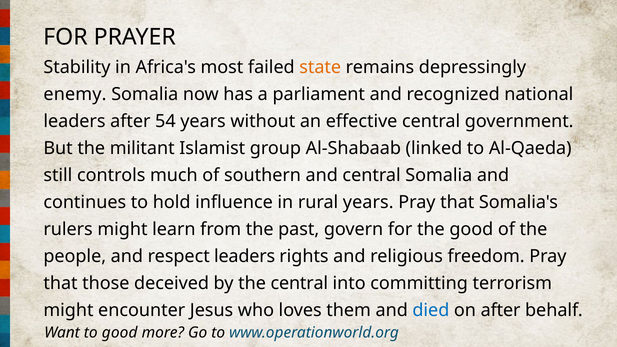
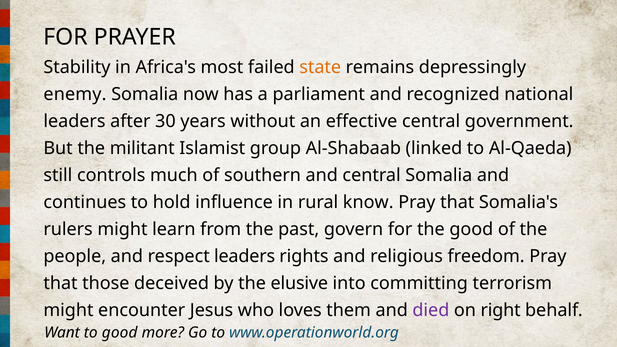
54: 54 -> 30 (165, 121)
rural years: years -> know (368, 202)
the central: central -> elusive (299, 284)
died colour: blue -> purple (431, 311)
on after: after -> right (501, 311)
